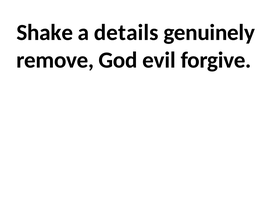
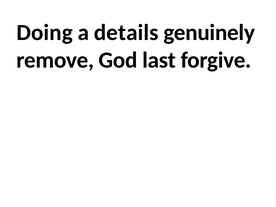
Shake: Shake -> Doing (45, 33)
evil: evil -> last (159, 60)
